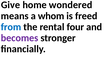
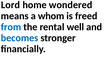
Give: Give -> Lord (10, 5)
four: four -> well (75, 27)
becomes colour: purple -> blue (20, 38)
